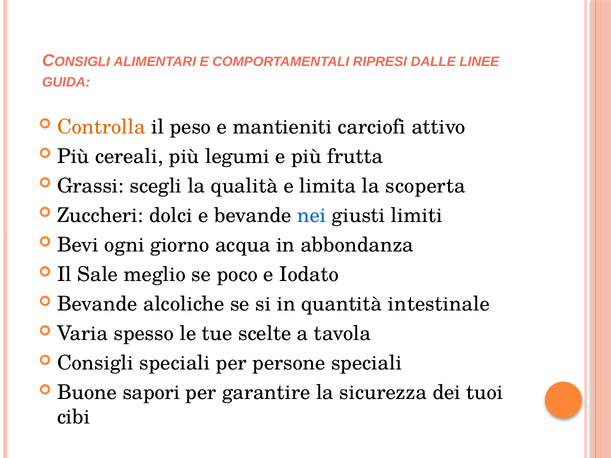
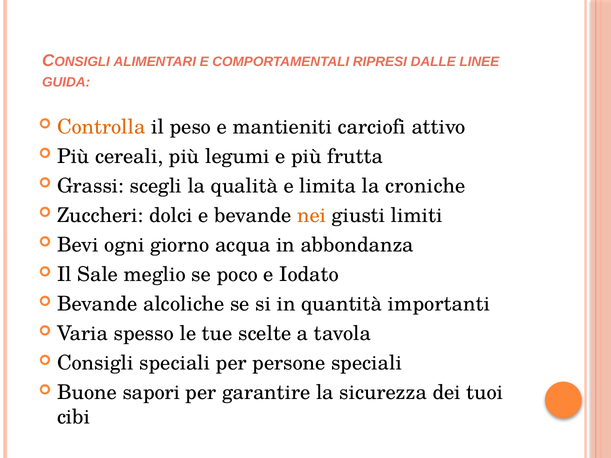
scoperta: scoperta -> croniche (426, 186)
nei colour: blue -> orange (312, 216)
intestinale: intestinale -> importanti (439, 304)
